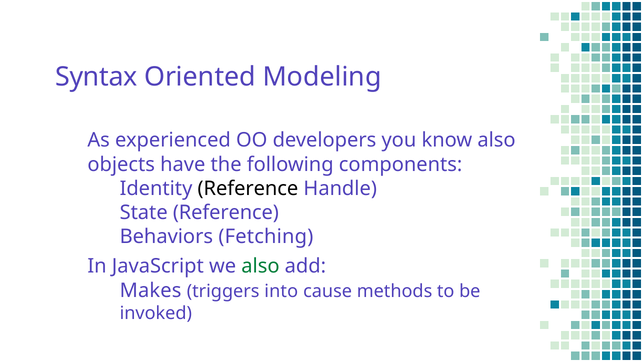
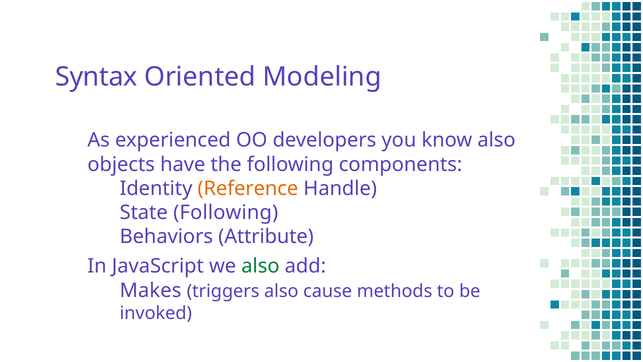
Reference colour: black -> orange (248, 188)
State Reference: Reference -> Following (226, 213)
Fetching: Fetching -> Attribute (266, 237)
triggers into: into -> also (281, 291)
